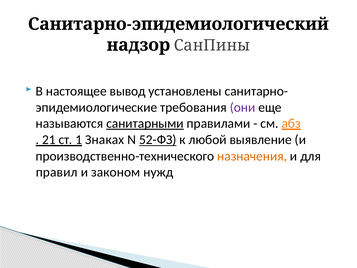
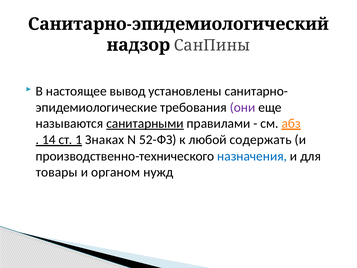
21: 21 -> 14 (49, 140)
52-ФЗ underline: present -> none (158, 140)
выявление: выявление -> содержать (261, 140)
назначения colour: orange -> blue (252, 156)
правил: правил -> товары (57, 172)
законом: законом -> органом (116, 172)
